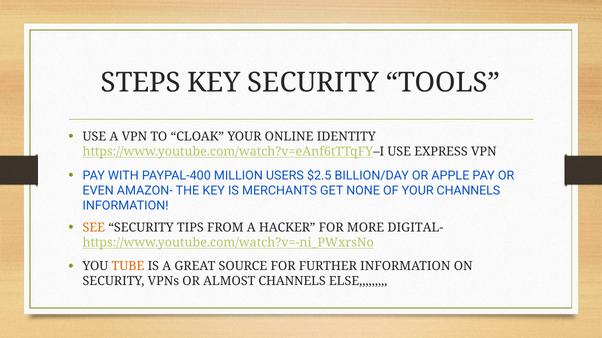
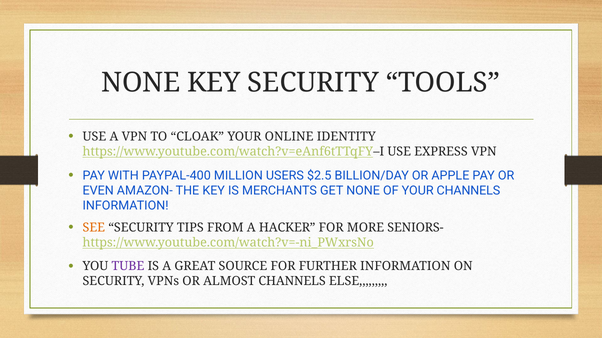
STEPS: STEPS -> NONE (141, 83)
DIGITAL-: DIGITAL- -> SENIORS- (415, 228)
TUBE colour: orange -> purple (128, 267)
